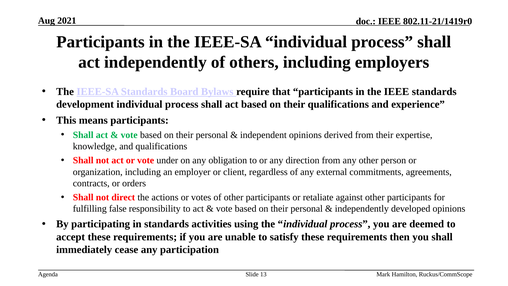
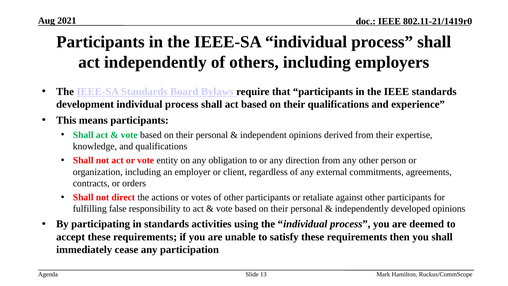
under: under -> entity (167, 160)
